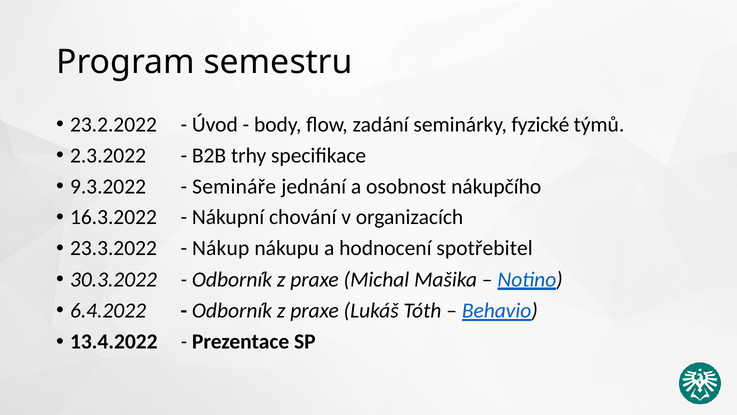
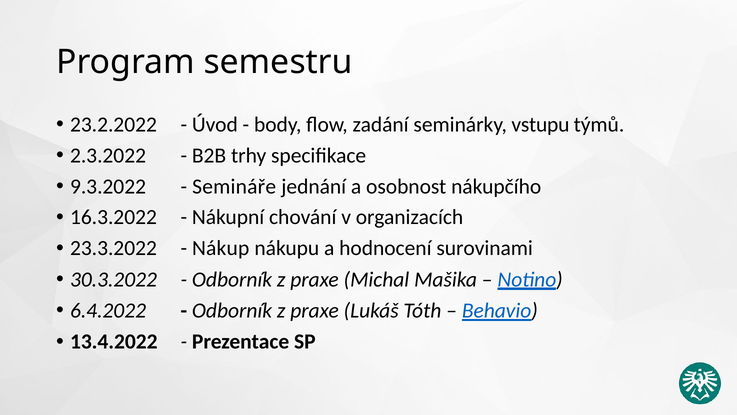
fyzické: fyzické -> vstupu (540, 125)
spotřebitel: spotřebitel -> surovinami (485, 248)
